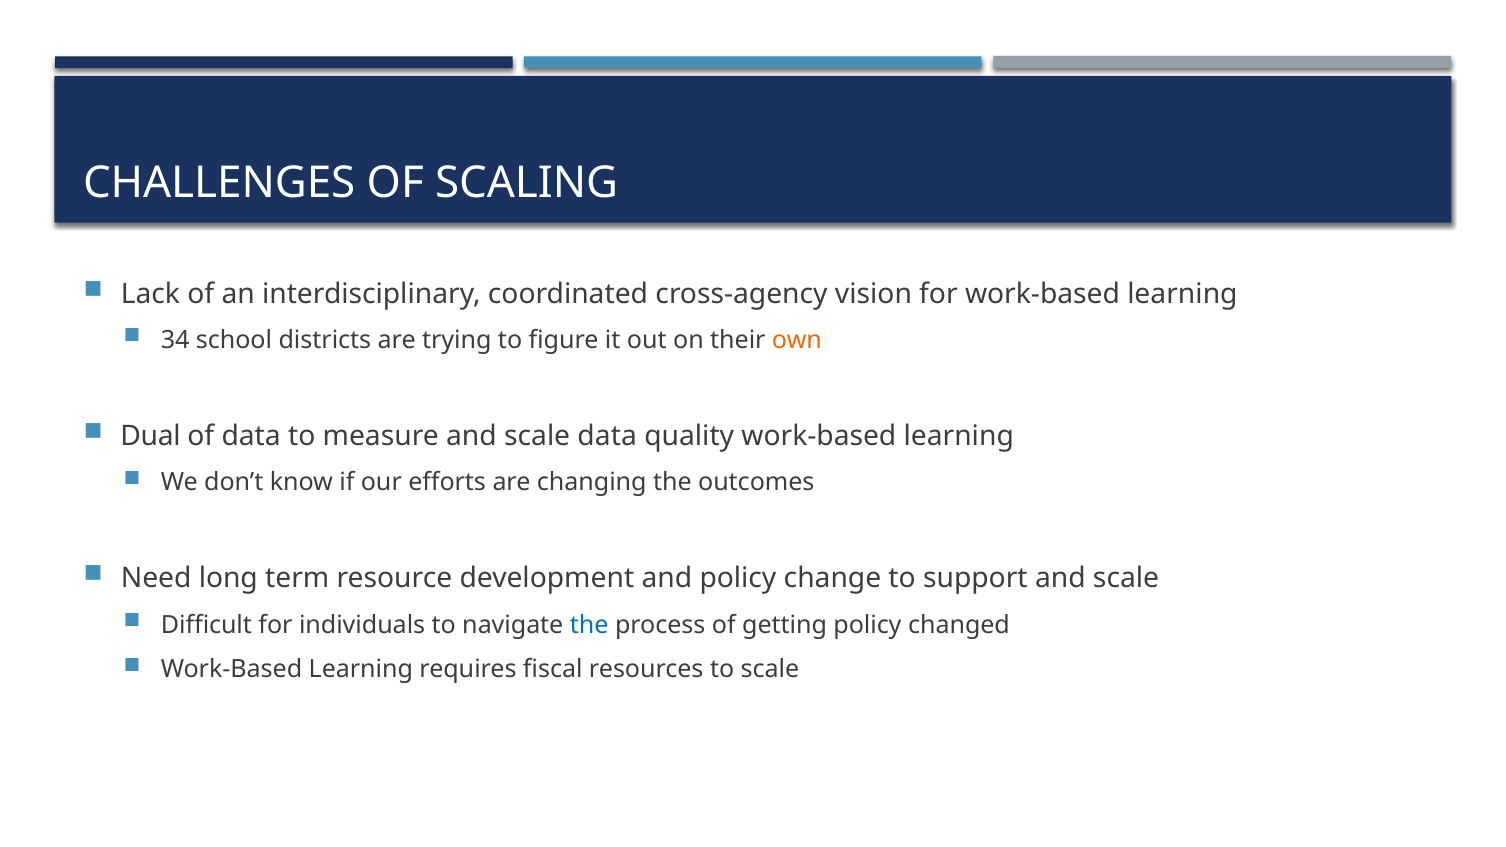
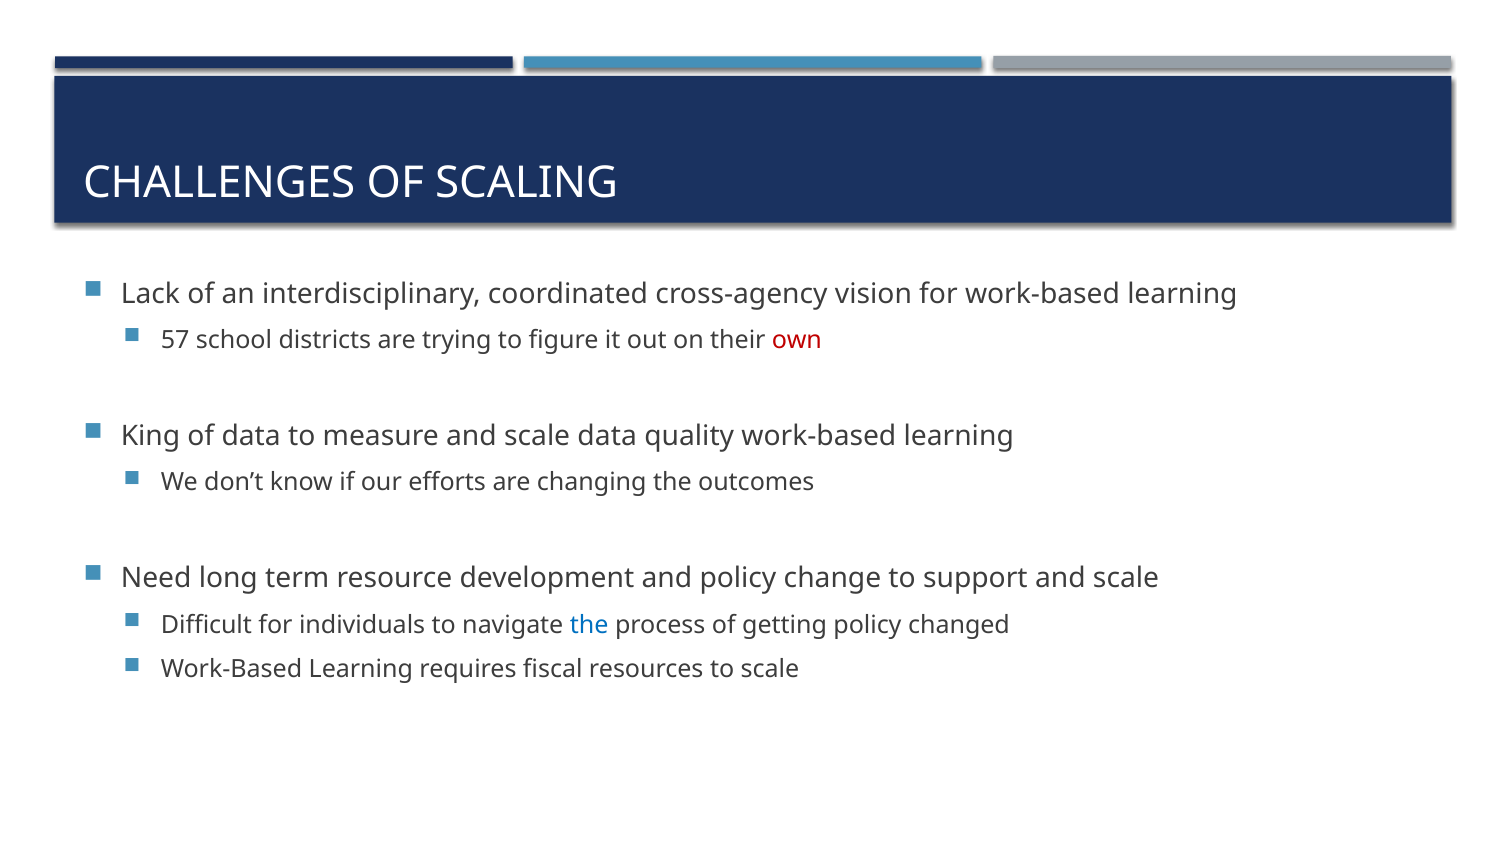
34: 34 -> 57 (175, 340)
own colour: orange -> red (797, 340)
Dual: Dual -> King (150, 436)
